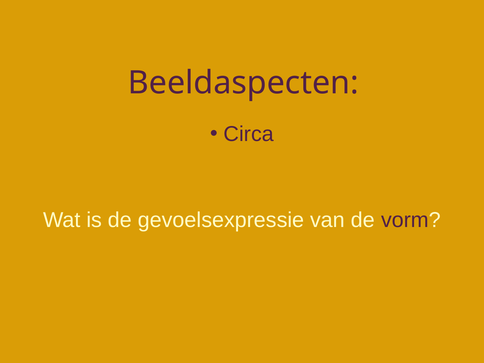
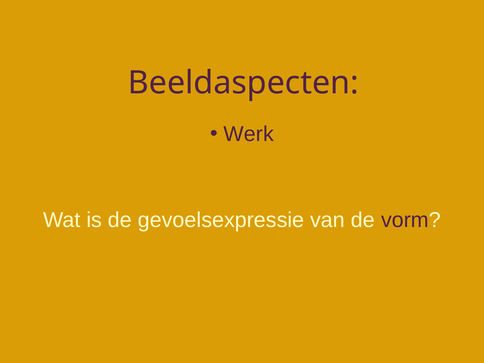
Circa: Circa -> Werk (249, 134)
